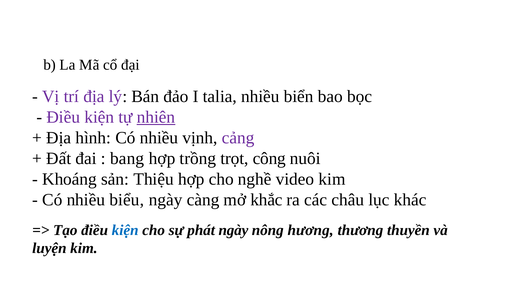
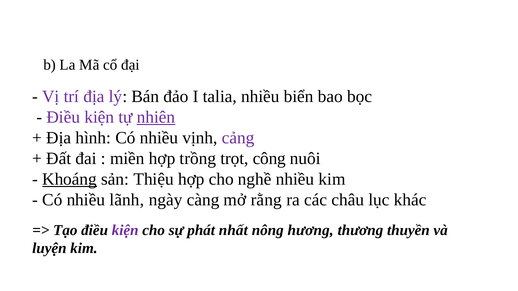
bang: bang -> miền (127, 159)
Khoáng underline: none -> present (70, 179)
nghề video: video -> nhiều (295, 179)
biểu: biểu -> lãnh (127, 200)
khắc: khắc -> rằng (266, 200)
kiện colour: blue -> purple (125, 230)
phát ngày: ngày -> nhất (233, 230)
